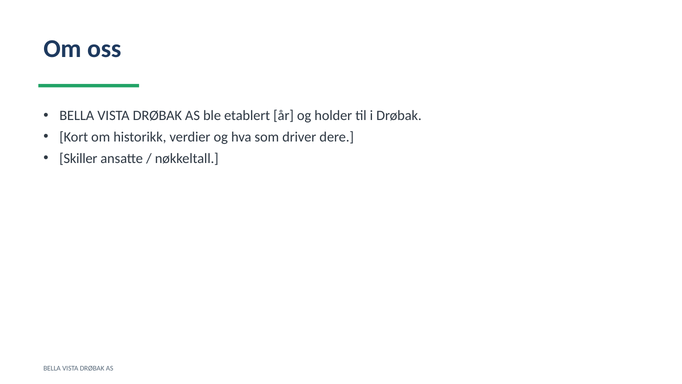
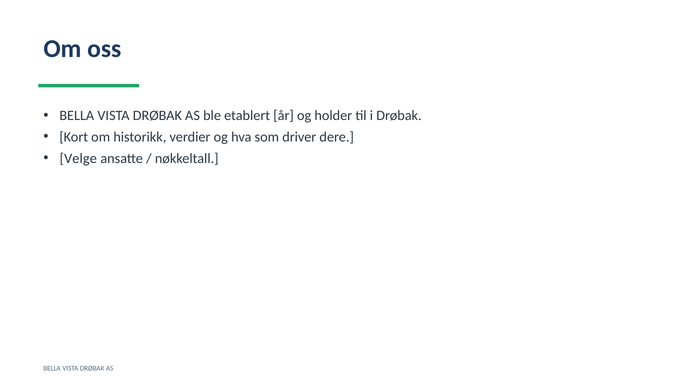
Skiller: Skiller -> Velge (78, 158)
